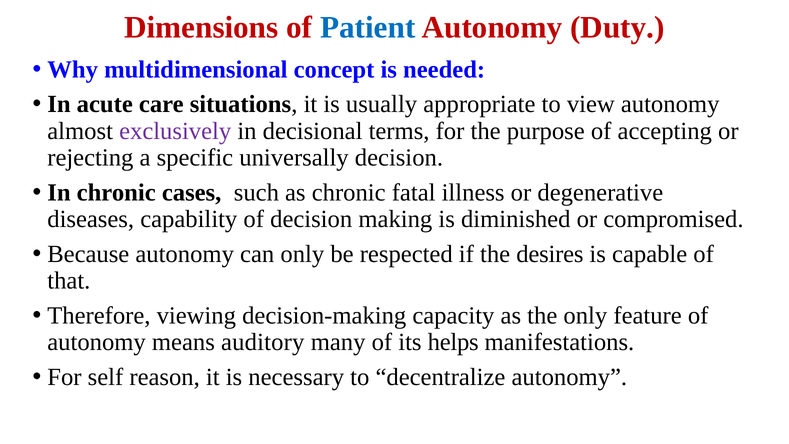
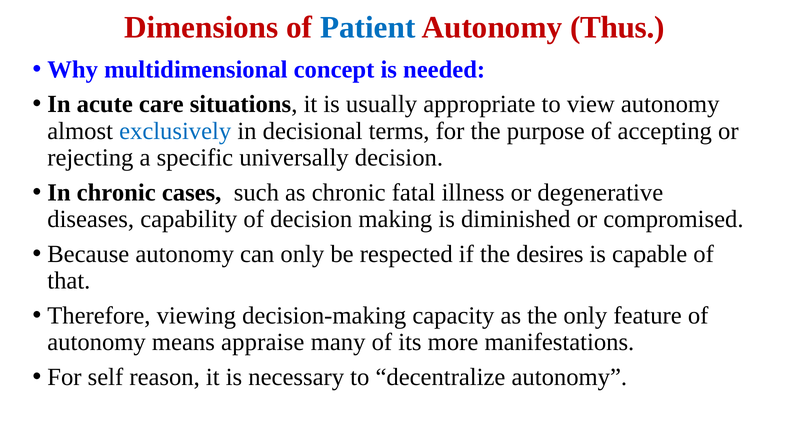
Duty: Duty -> Thus (617, 28)
exclusively colour: purple -> blue (175, 131)
auditory: auditory -> appraise (263, 342)
helps: helps -> more (453, 342)
